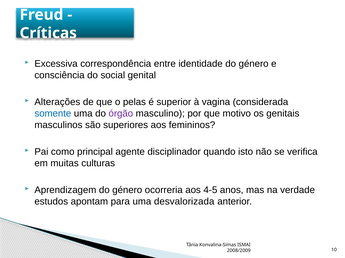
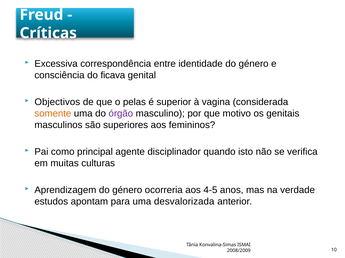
social: social -> ficava (113, 76)
Alterações: Alterações -> Objectivos (57, 102)
somente colour: blue -> orange (53, 114)
